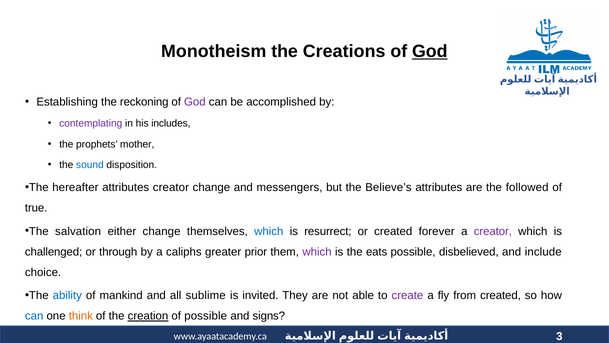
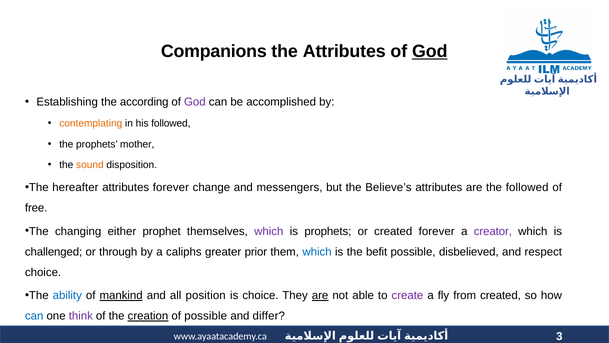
Monotheism: Monotheism -> Companions (214, 51)
the Creations: Creations -> Attributes (344, 51)
reckoning: reckoning -> according (144, 102)
contemplating colour: purple -> orange (91, 123)
his includes: includes -> followed (171, 123)
sound colour: blue -> orange (90, 165)
attributes creator: creator -> forever (171, 187)
true: true -> free (36, 208)
salvation: salvation -> changing (78, 231)
either change: change -> prophet (162, 231)
which colour: blue -> purple (269, 231)
is resurrect: resurrect -> prophets (328, 231)
which colour: purple -> blue (317, 252)
eats: eats -> befit (377, 252)
include: include -> respect (543, 252)
mankind underline: none -> present (121, 295)
sublime: sublime -> position (206, 295)
is invited: invited -> choice (260, 295)
are underline: none -> present (320, 295)
think colour: orange -> purple (81, 316)
signs: signs -> differ (269, 316)
